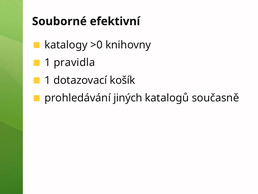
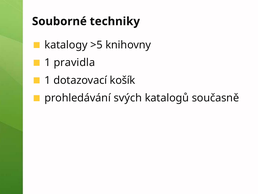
efektivní: efektivní -> techniky (115, 21)
>0: >0 -> >5 (96, 45)
jiných: jiných -> svých (128, 98)
